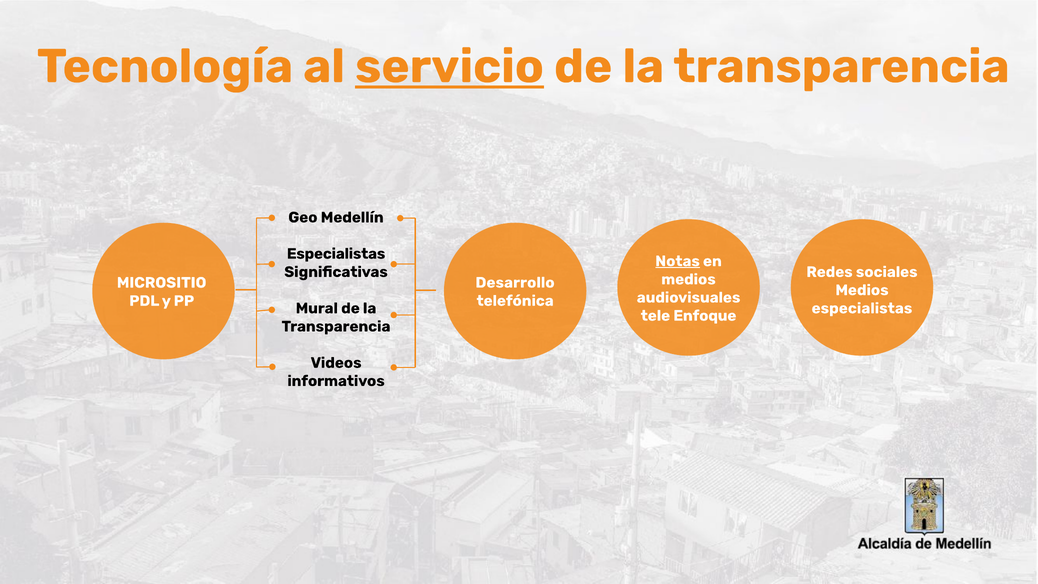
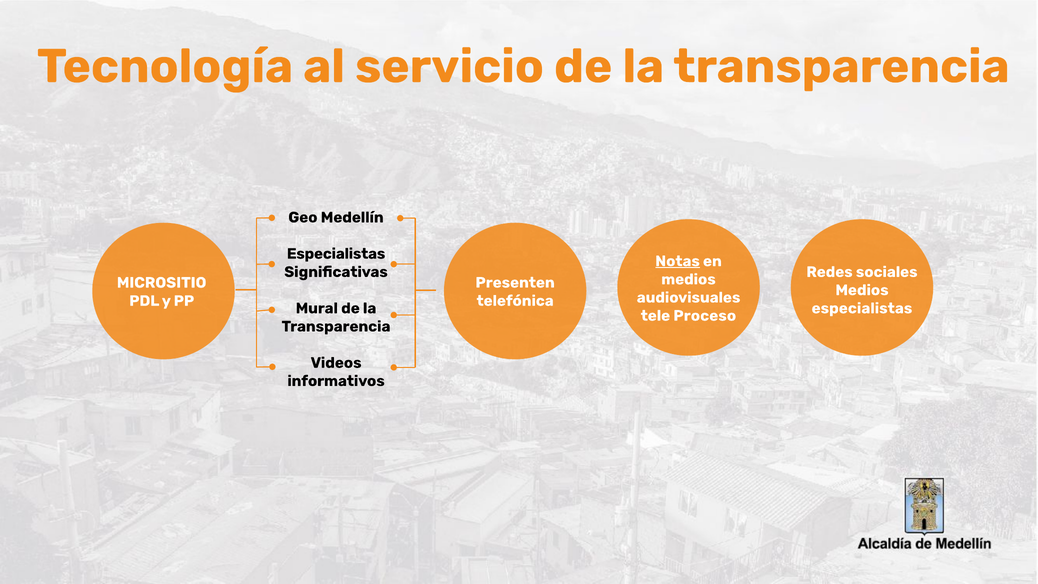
servicio underline: present -> none (449, 66)
Desarrollo: Desarrollo -> Presenten (515, 283)
Enfoque: Enfoque -> Proceso (705, 316)
